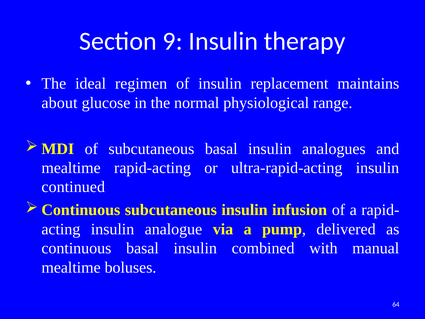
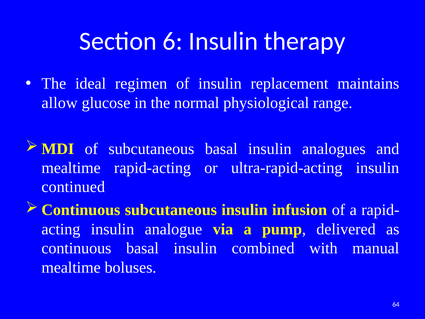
9: 9 -> 6 (173, 41)
about: about -> allow (60, 103)
